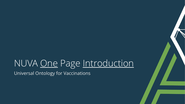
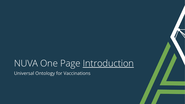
One underline: present -> none (49, 63)
